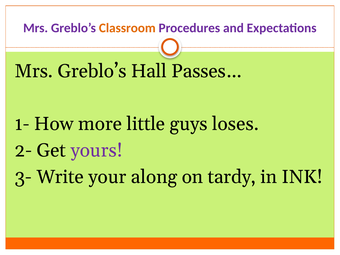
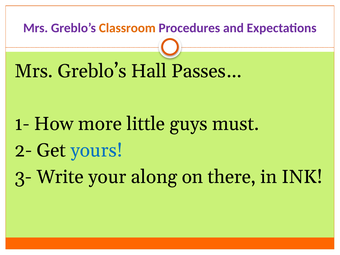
loses: loses -> must (236, 124)
yours colour: purple -> blue (97, 150)
tardy: tardy -> there (232, 177)
